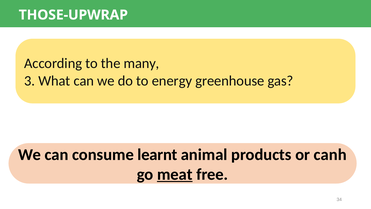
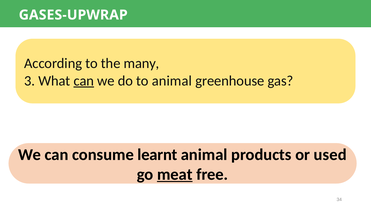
THOSE-UPWRAP: THOSE-UPWRAP -> GASES-UPWRAP (73, 15)
can underline: none -> present (84, 81)
to energy: energy -> animal (172, 81)
canh: canh -> used (330, 154)
